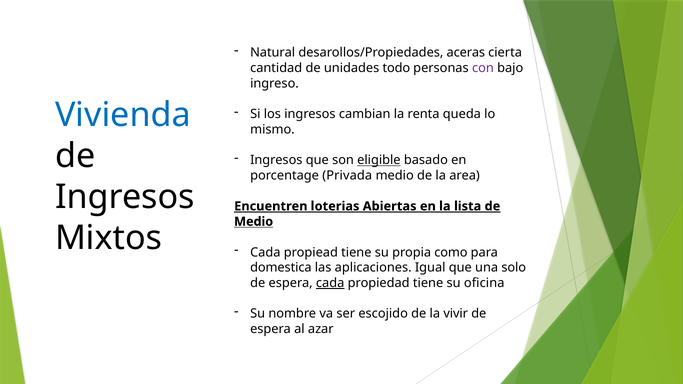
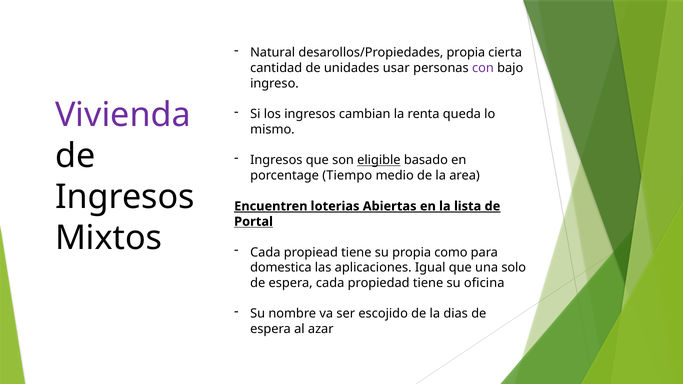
desarollos/Propiedades aceras: aceras -> propia (466, 53)
todo: todo -> usar (396, 68)
Vivienda colour: blue -> purple (123, 115)
Privada: Privada -> Tiempo (347, 176)
Medio: Medio -> Portal (254, 222)
cada underline: present -> none (330, 283)
vivir: vivir -> dias (456, 314)
